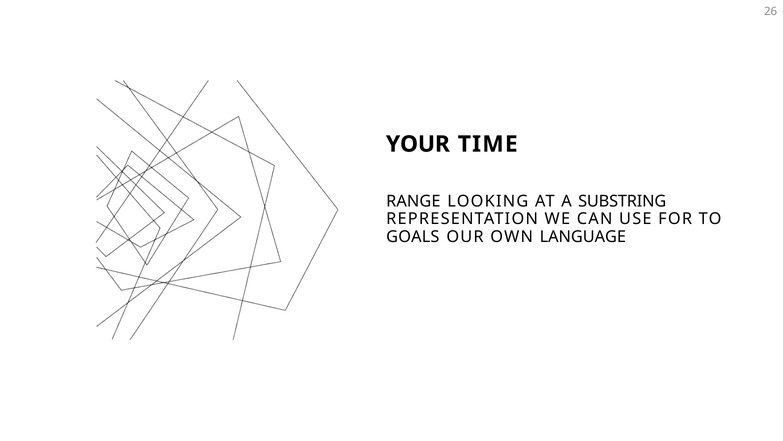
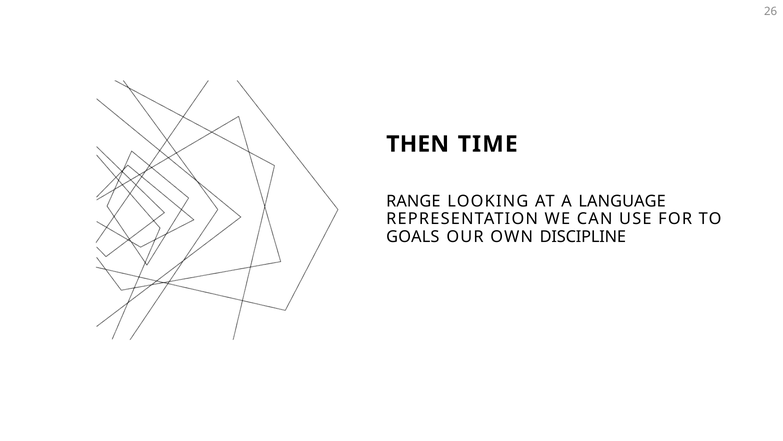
YOUR: YOUR -> THEN (418, 144)
SUBSTRING: SUBSTRING -> LANGUAGE (622, 201)
LANGUAGE: LANGUAGE -> DISCIPLINE (583, 236)
